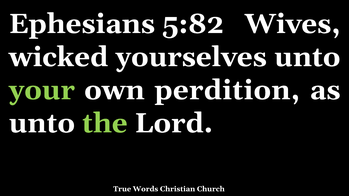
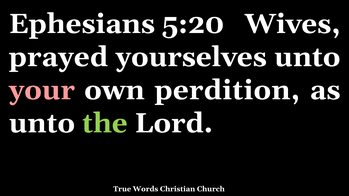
5:82: 5:82 -> 5:20 (193, 24)
wicked: wicked -> prayed (58, 57)
your colour: light green -> pink (42, 90)
